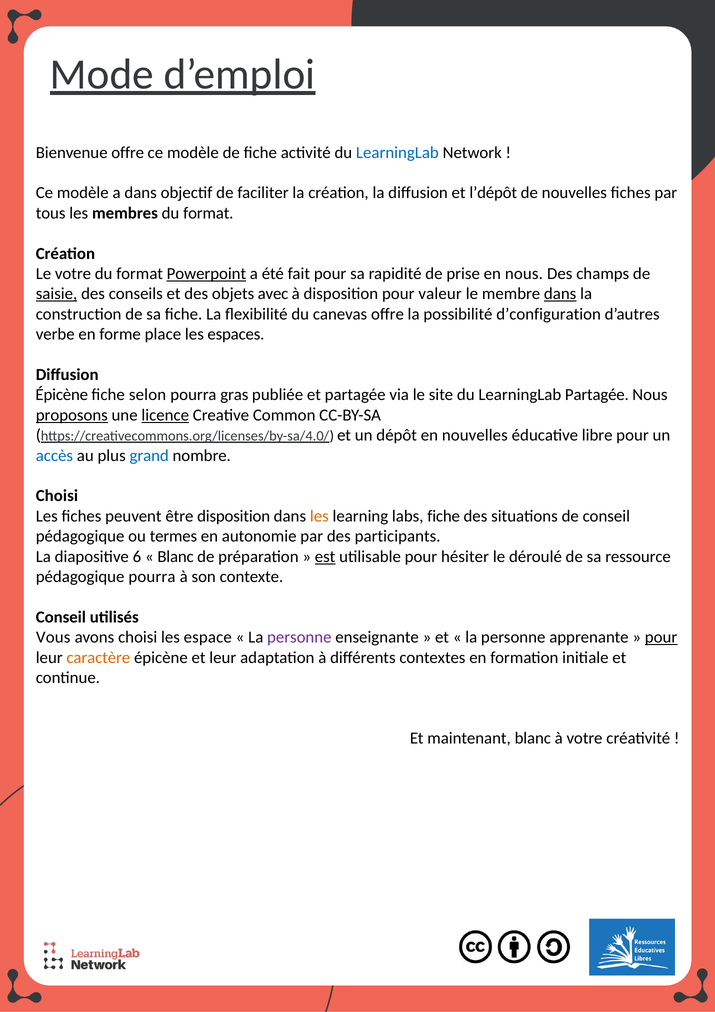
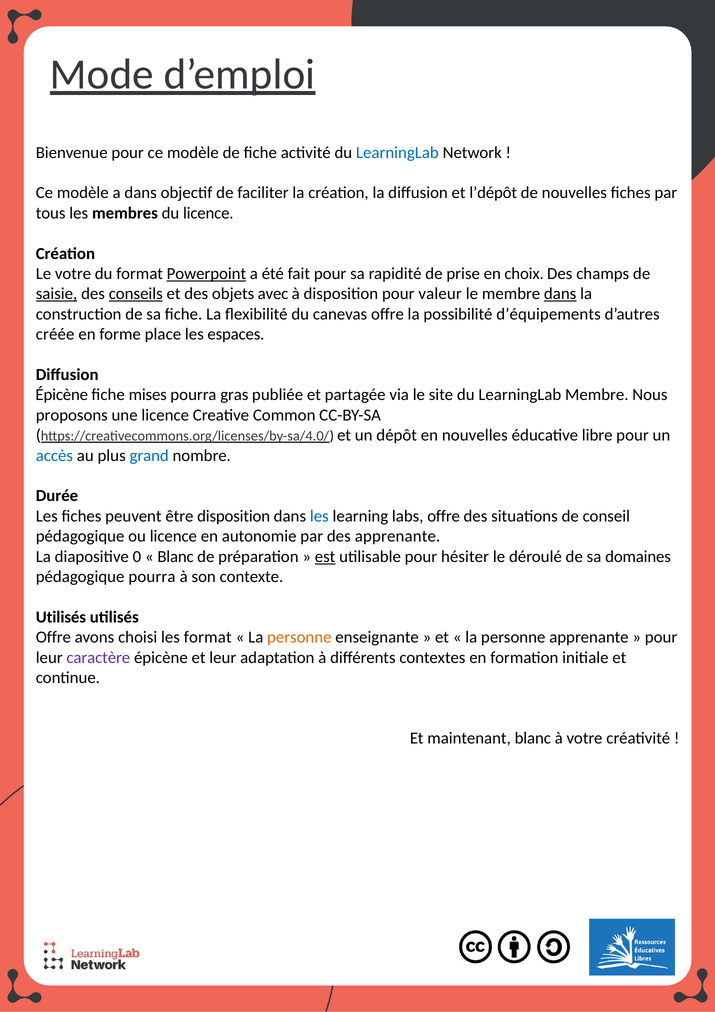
Bienvenue offre: offre -> pour (128, 152)
membres du format: format -> licence (208, 213)
en nous: nous -> choix (524, 274)
conseils underline: none -> present (136, 294)
d’configuration: d’configuration -> d’équipements (549, 314)
verbe: verbe -> créée (55, 334)
selon: selon -> mises (148, 395)
LearningLab Partagée: Partagée -> Membre (597, 395)
proposons underline: present -> none (72, 415)
licence underline: present -> none (165, 415)
Choisi: Choisi -> Durée (57, 496)
les colour: orange -> blue (319, 516)
labs fiche: fiche -> offre (444, 516)
ou termes: termes -> licence (173, 536)
des participants: participants -> apprenante (398, 536)
6: 6 -> 0 (137, 556)
ressource: ressource -> domaines (638, 556)
Conseil: Conseil -> Utilisés (61, 617)
Vous: Vous -> Offre (53, 637)
les espace: espace -> format (208, 637)
personne colour: purple -> orange (299, 637)
pour underline: present -> none (661, 637)
caractère colour: orange -> purple (98, 657)
